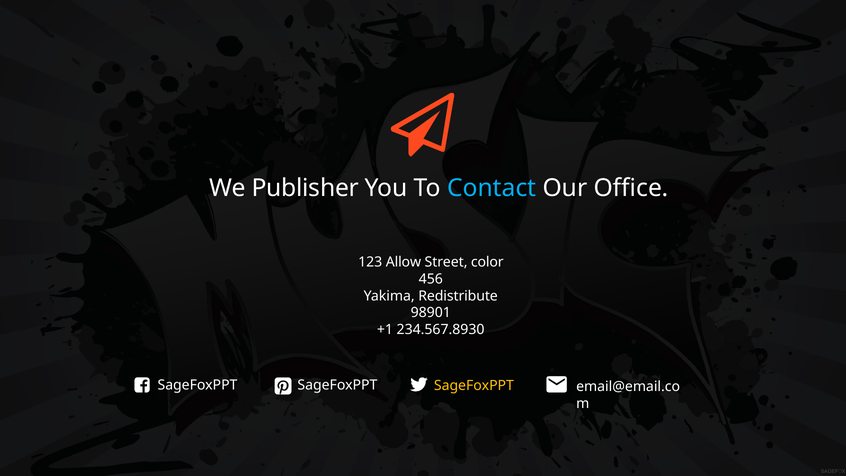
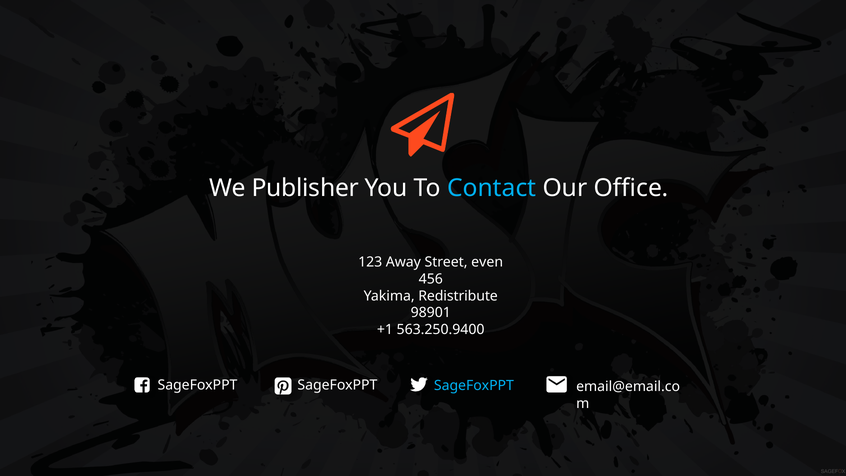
Allow: Allow -> Away (403, 262)
color: color -> even (487, 262)
234.567.8930: 234.567.8930 -> 563.250.9400 (441, 330)
SageFoxPPT colour: yellow -> light blue (474, 386)
